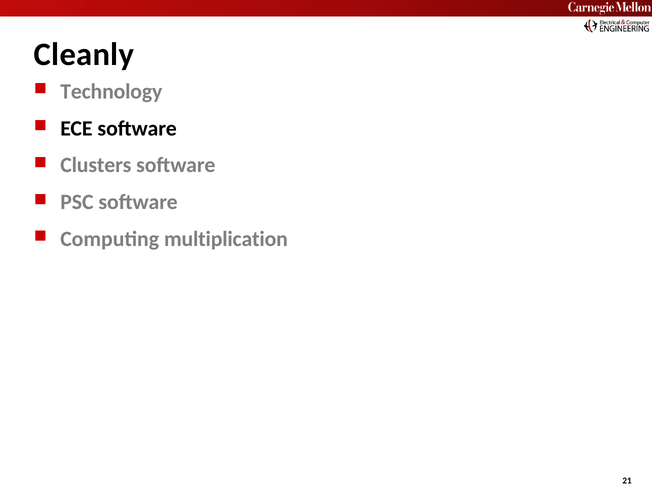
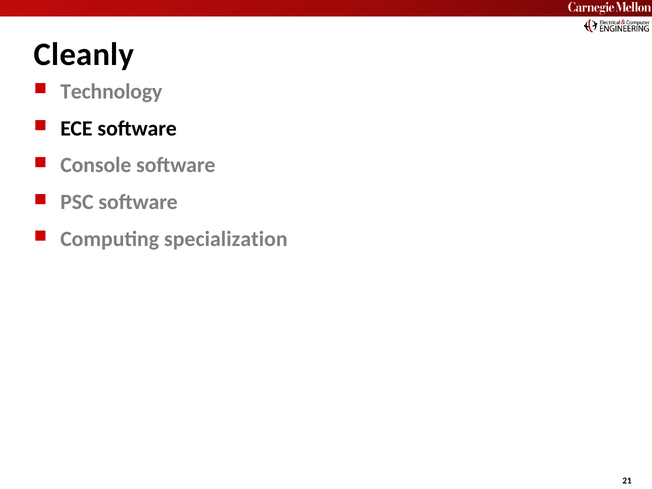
Clusters: Clusters -> Console (96, 165)
multiplication: multiplication -> specialization (226, 239)
